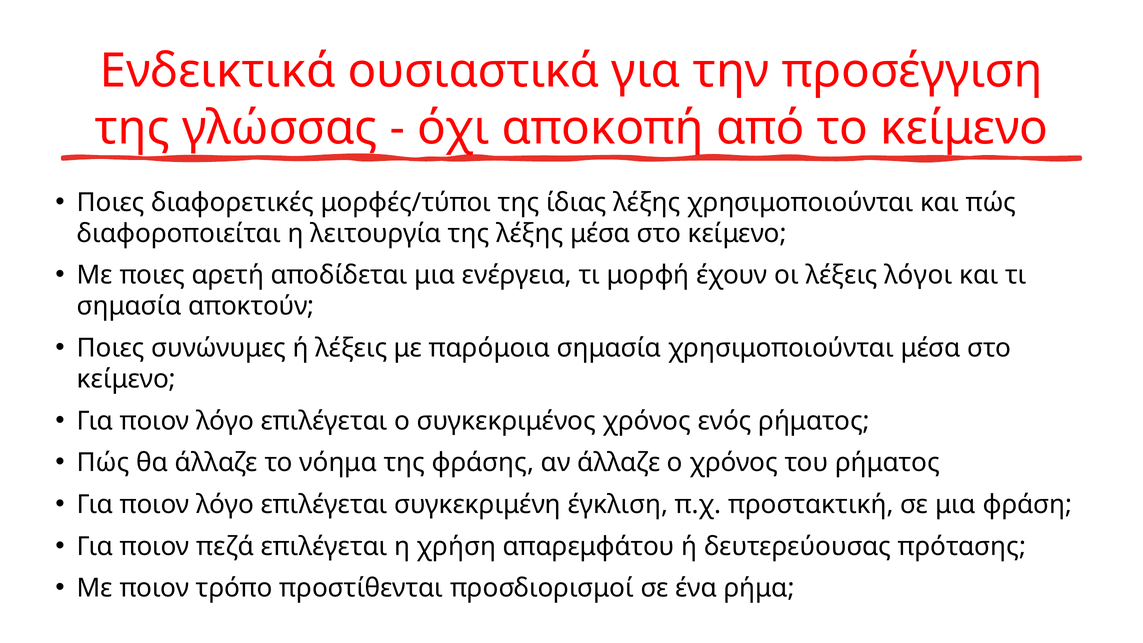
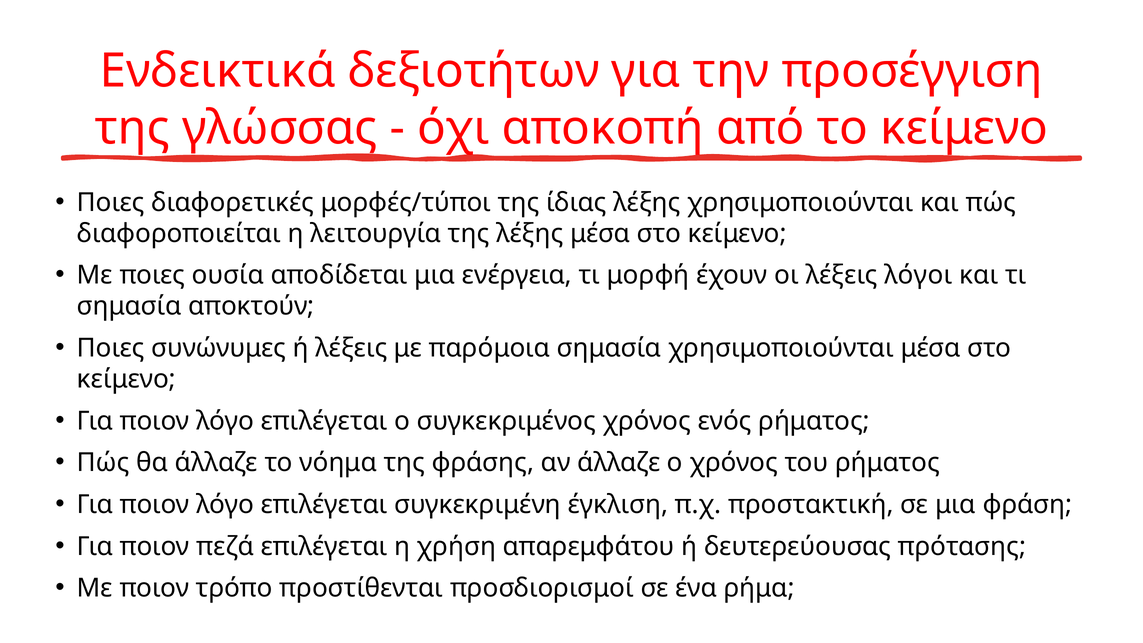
ουσιαστικά: ουσιαστικά -> δεξιοτήτων (474, 71)
αρετή: αρετή -> ουσία (228, 275)
